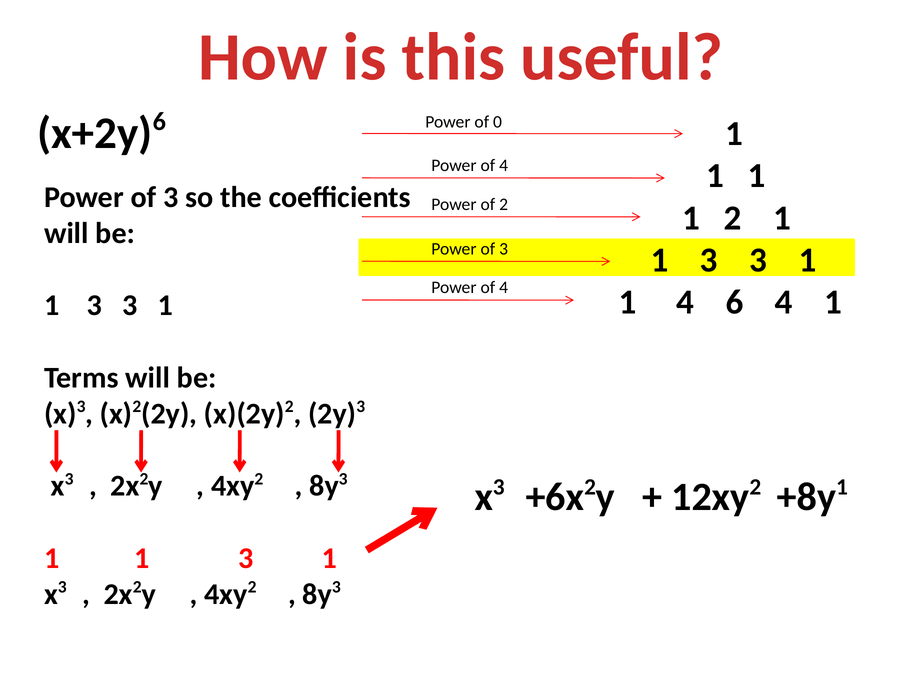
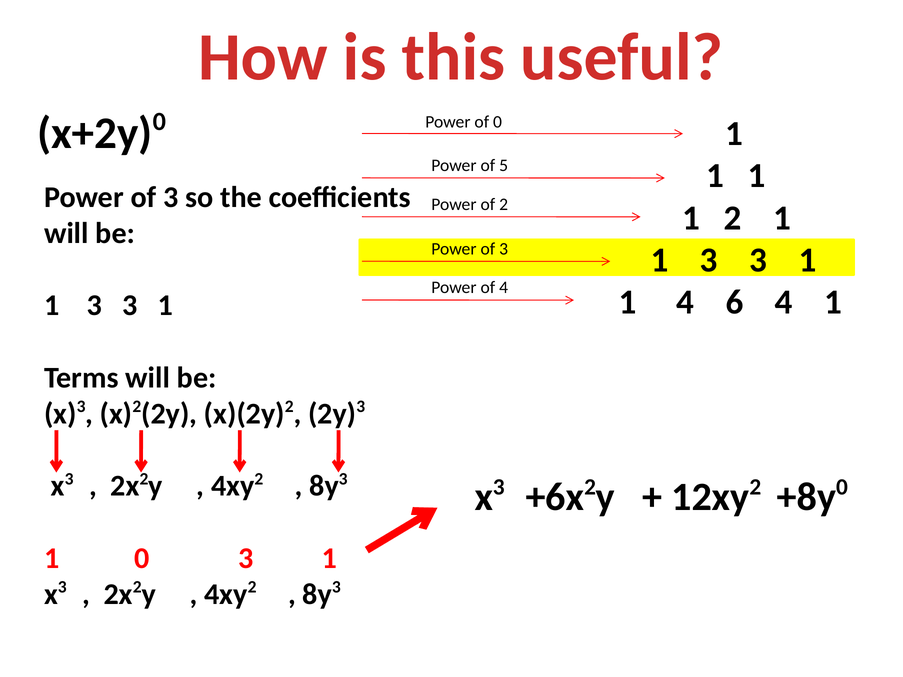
6: 6 -> 0 (159, 122)
4: 4 -> 5 (504, 166)
1: 1 -> 0 (842, 487)
1: 1 -> 0 (142, 558)
